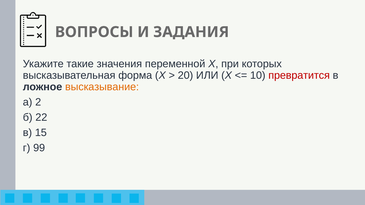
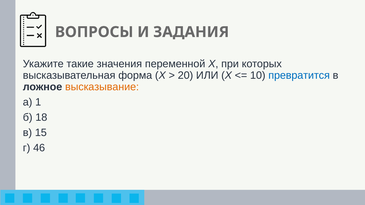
превратится colour: red -> blue (299, 75)
2: 2 -> 1 (38, 102)
22: 22 -> 18 (41, 117)
99: 99 -> 46 (39, 148)
